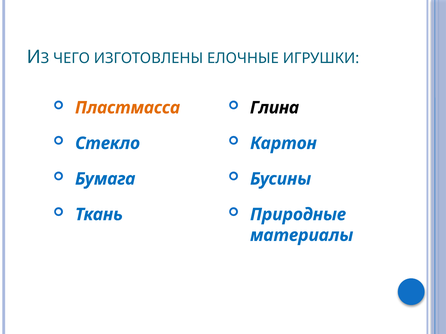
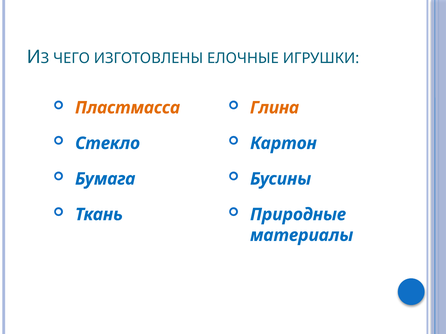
Глина colour: black -> orange (274, 108)
